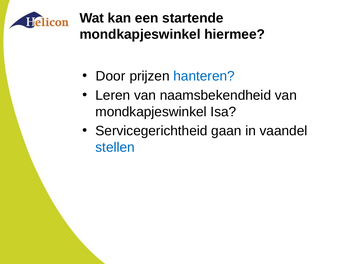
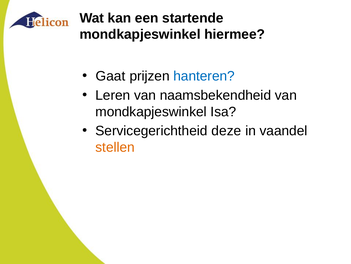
Door: Door -> Gaat (111, 76)
gaan: gaan -> deze (226, 131)
stellen colour: blue -> orange (115, 147)
